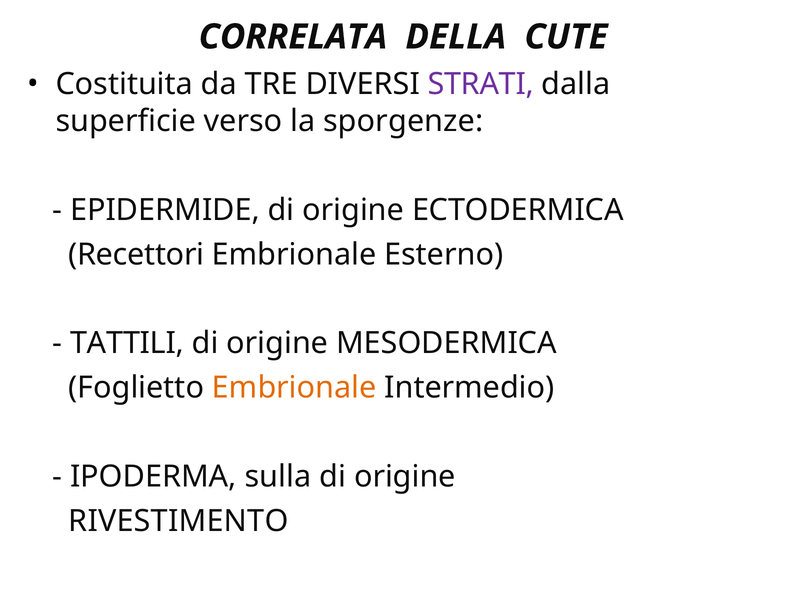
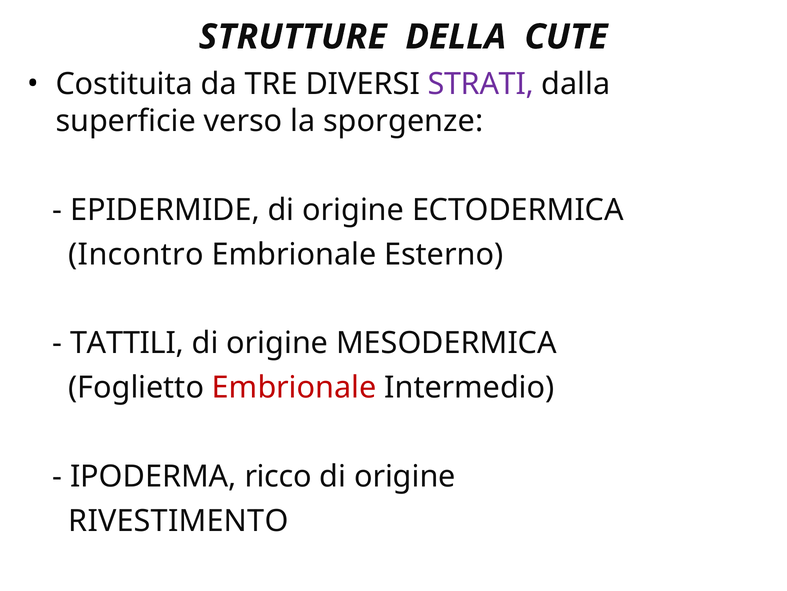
CORRELATA: CORRELATA -> STRUTTURE (293, 37)
Recettori: Recettori -> Incontro (136, 254)
Embrionale colour: orange -> red (294, 387)
sulla: sulla -> ricco (278, 476)
